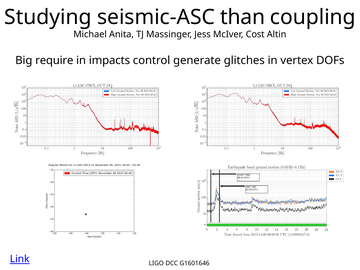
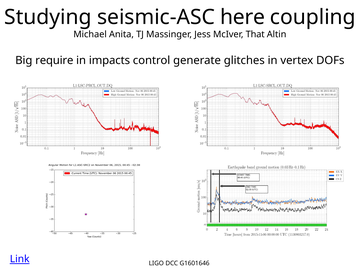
than: than -> here (243, 17)
Cost: Cost -> That (255, 34)
